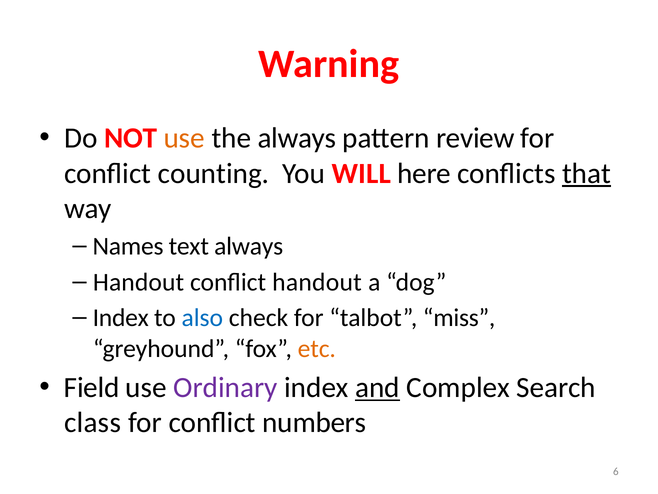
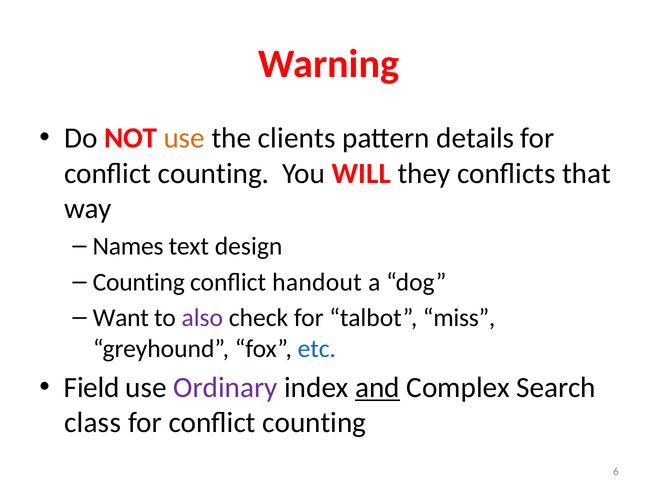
the always: always -> clients (297, 138)
review: review -> details (475, 138)
here: here -> they (424, 173)
that underline: present -> none (587, 173)
text always: always -> design (249, 246)
Handout: Handout -> Counting (139, 282)
Index: Index -> Want (121, 318)
also colour: blue -> purple (202, 318)
etc colour: orange -> blue (317, 348)
numbers: numbers -> counting (314, 422)
